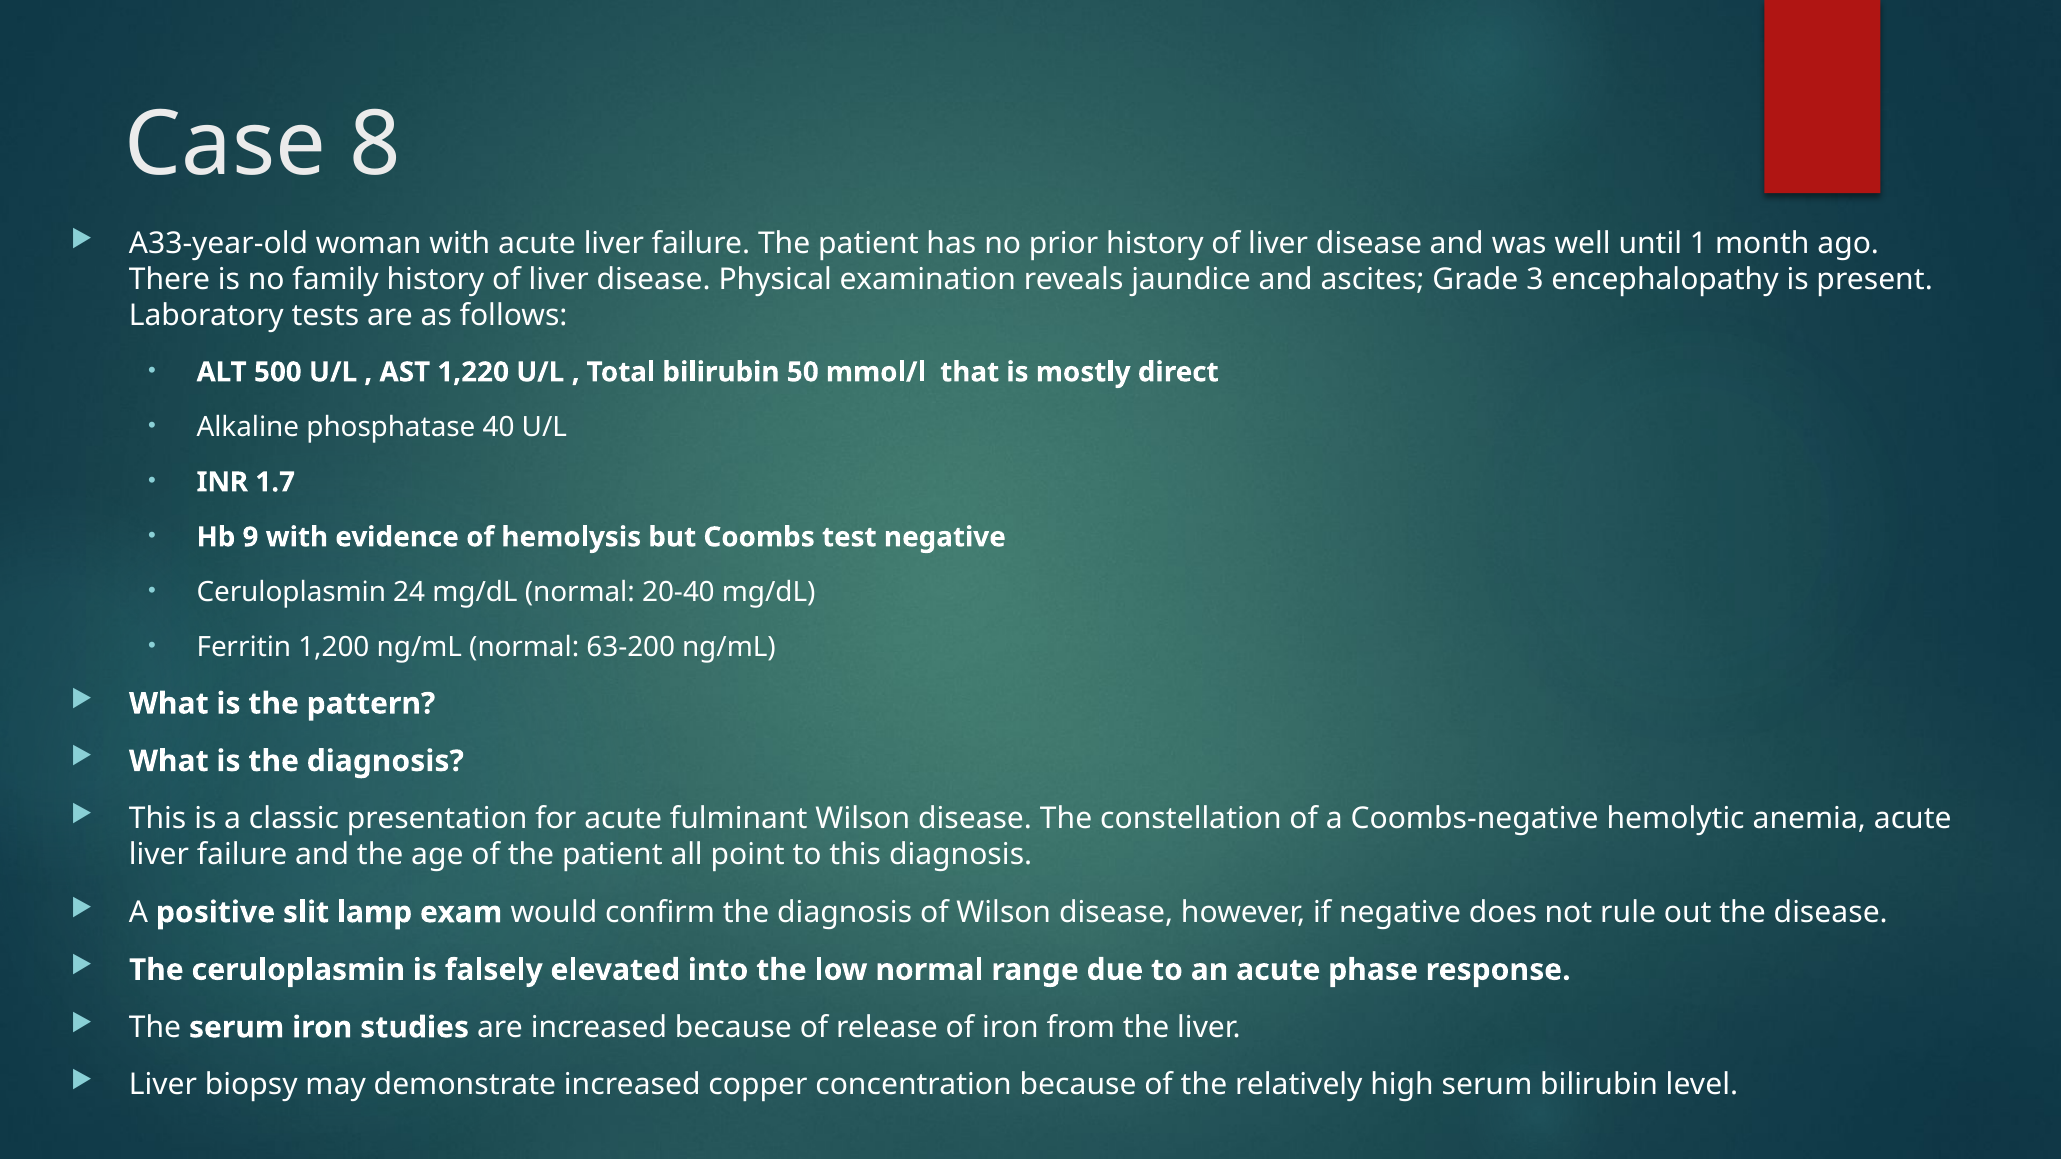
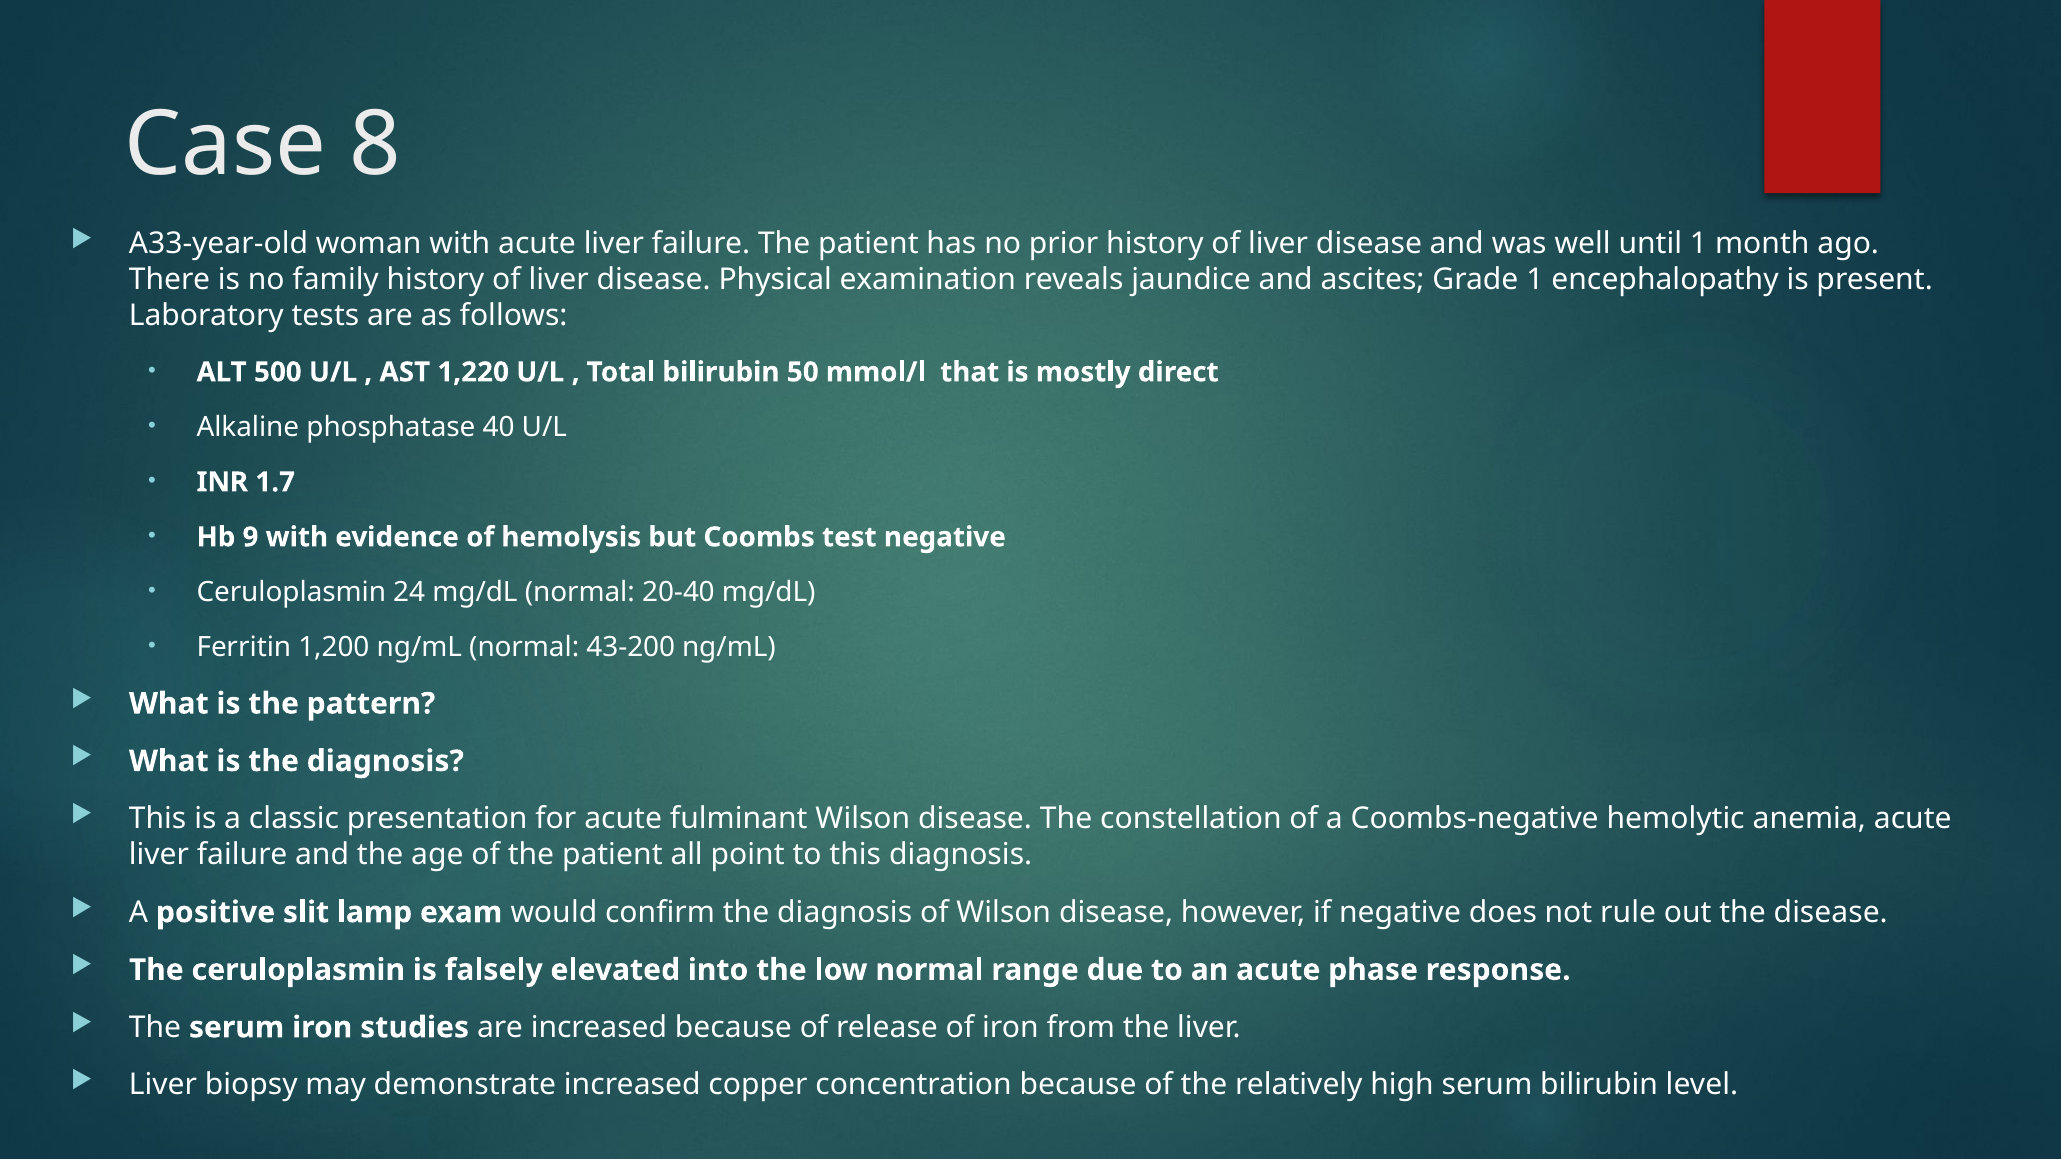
Grade 3: 3 -> 1 (1535, 280)
63-200: 63-200 -> 43-200 (631, 647)
